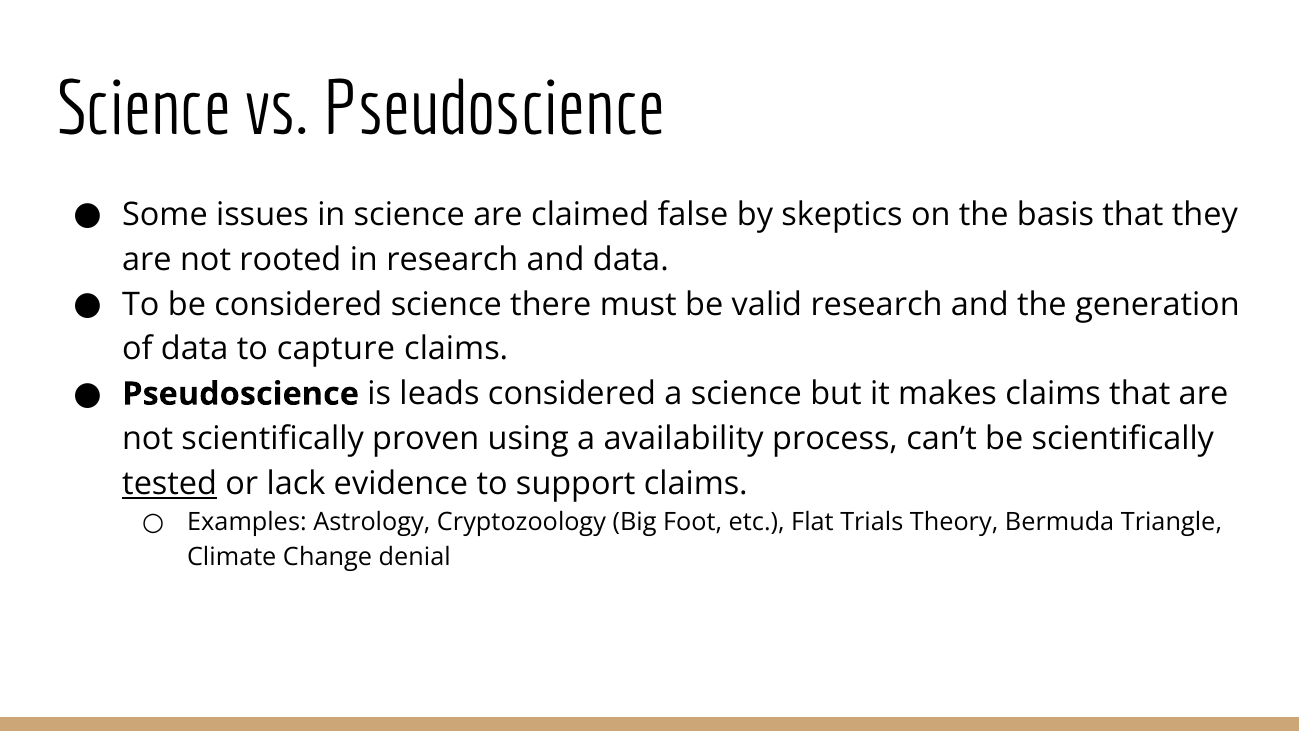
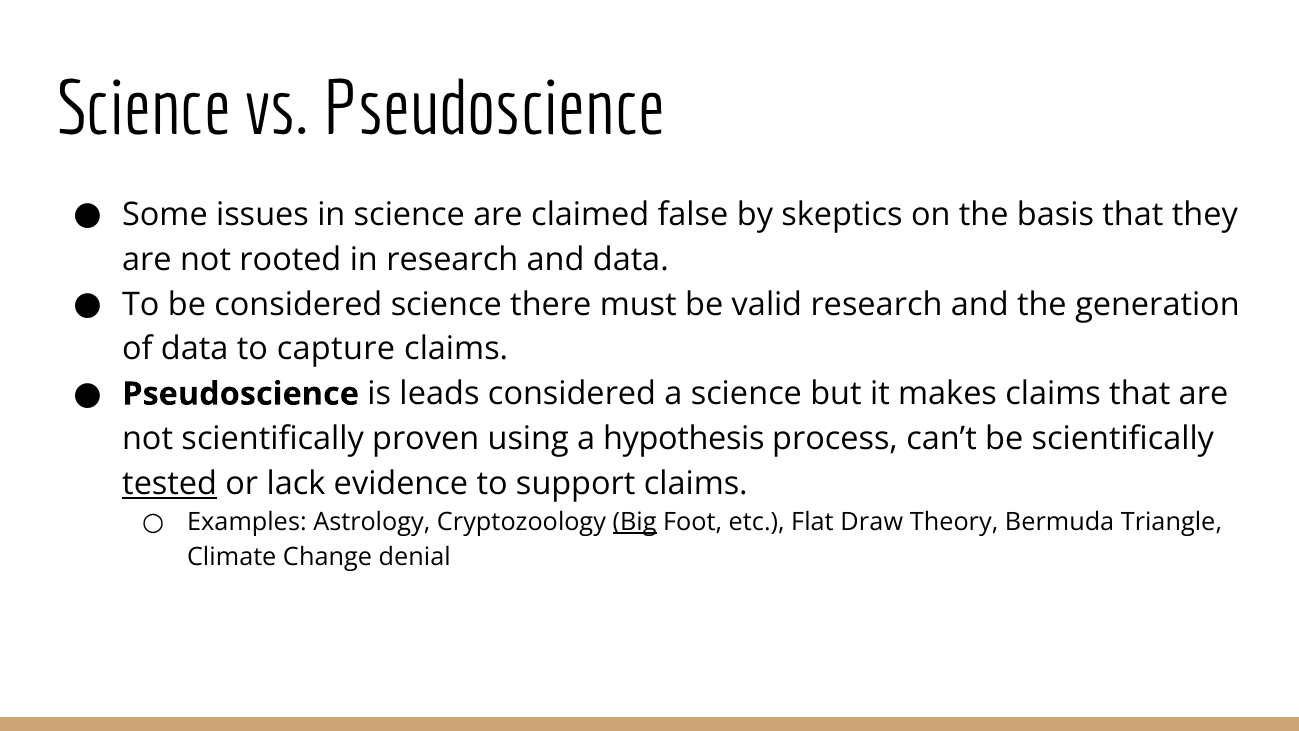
availability: availability -> hypothesis (684, 439)
Big underline: none -> present (635, 522)
Trials: Trials -> Draw (872, 522)
